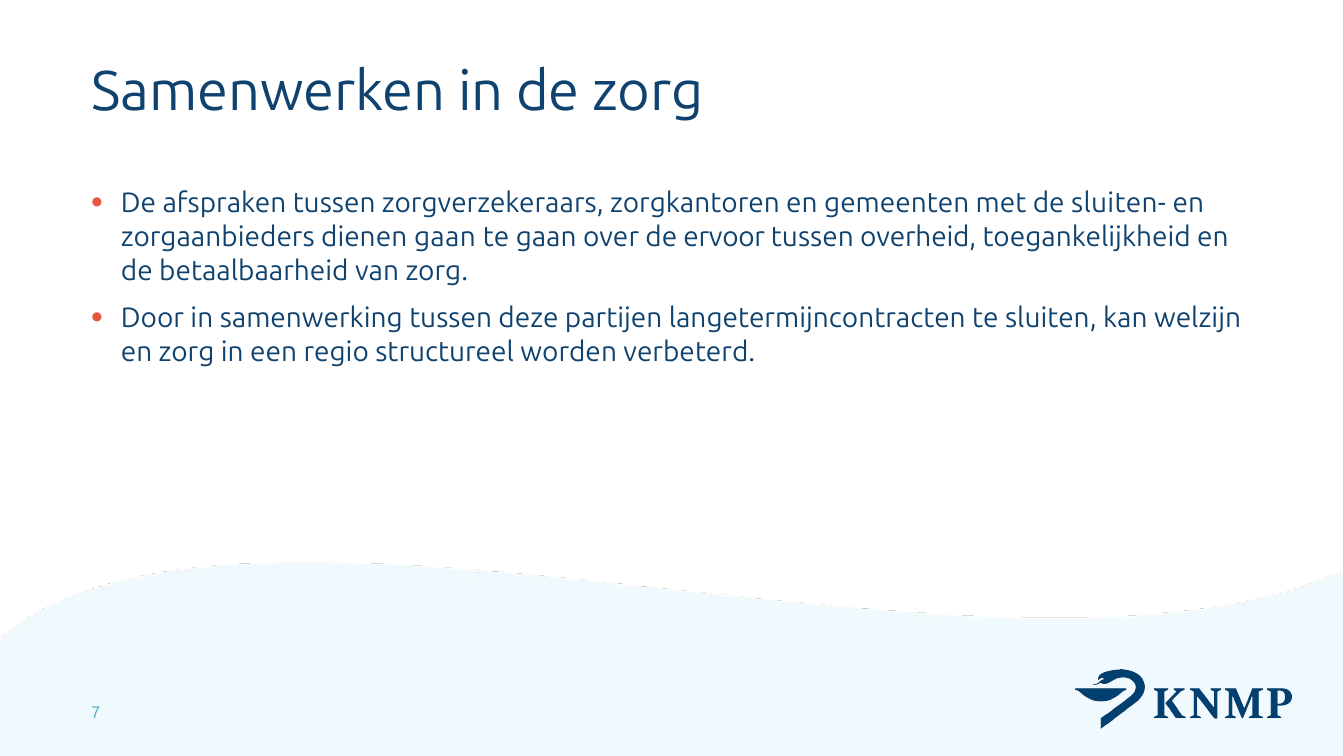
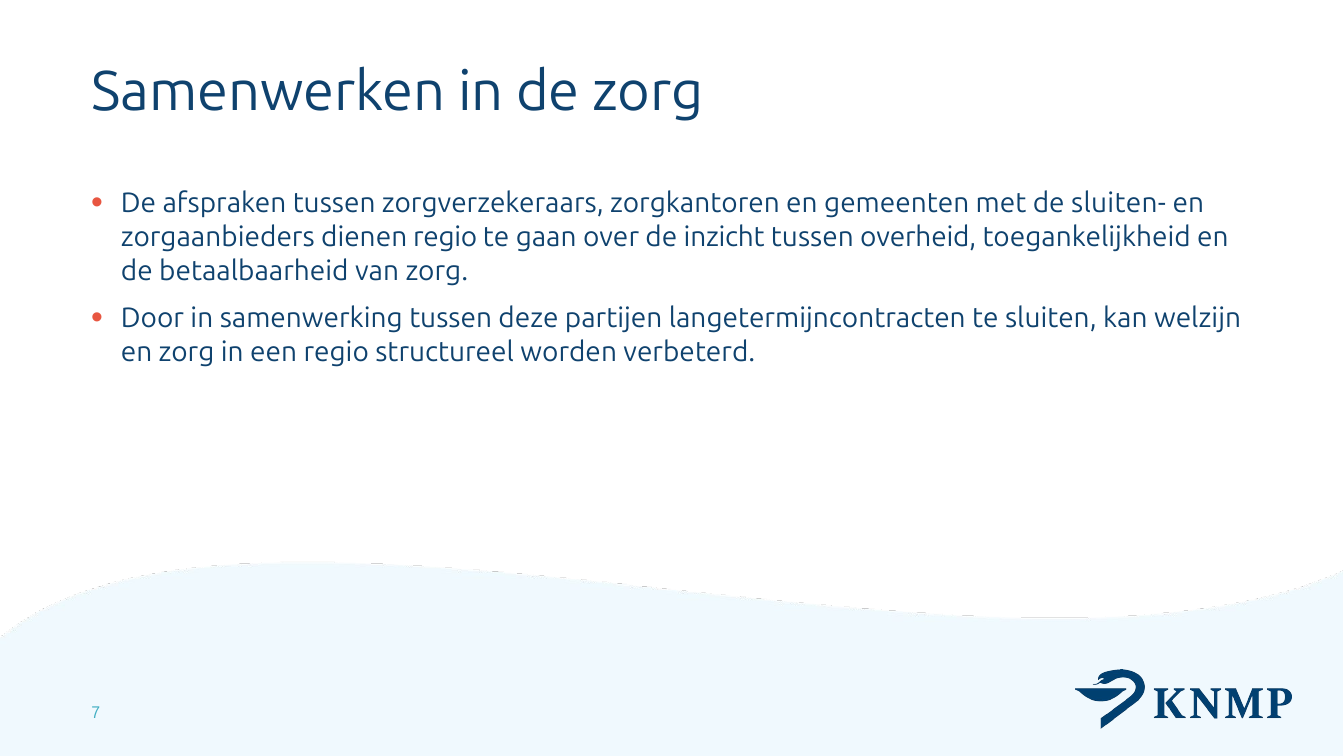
dienen gaan: gaan -> regio (445, 237)
ervoor: ervoor -> inzicht (724, 237)
